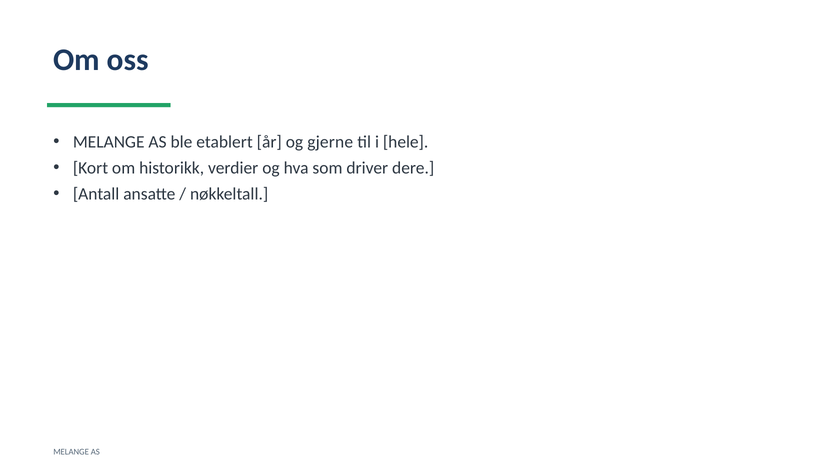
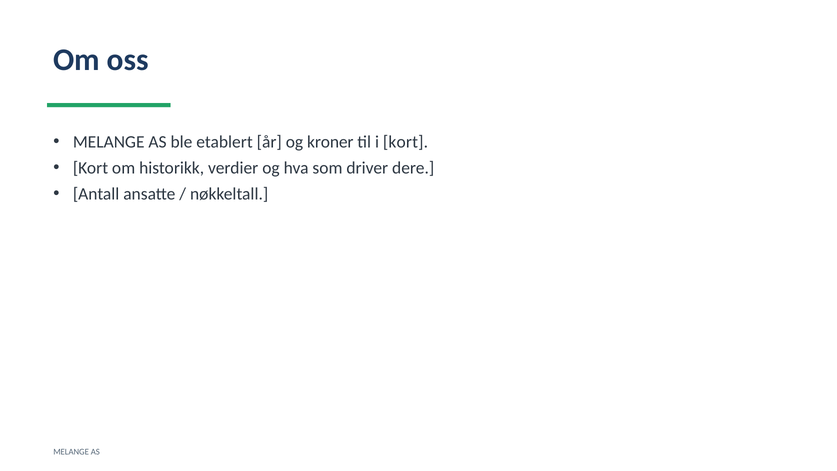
gjerne: gjerne -> kroner (330, 142)
i hele: hele -> kort (406, 142)
